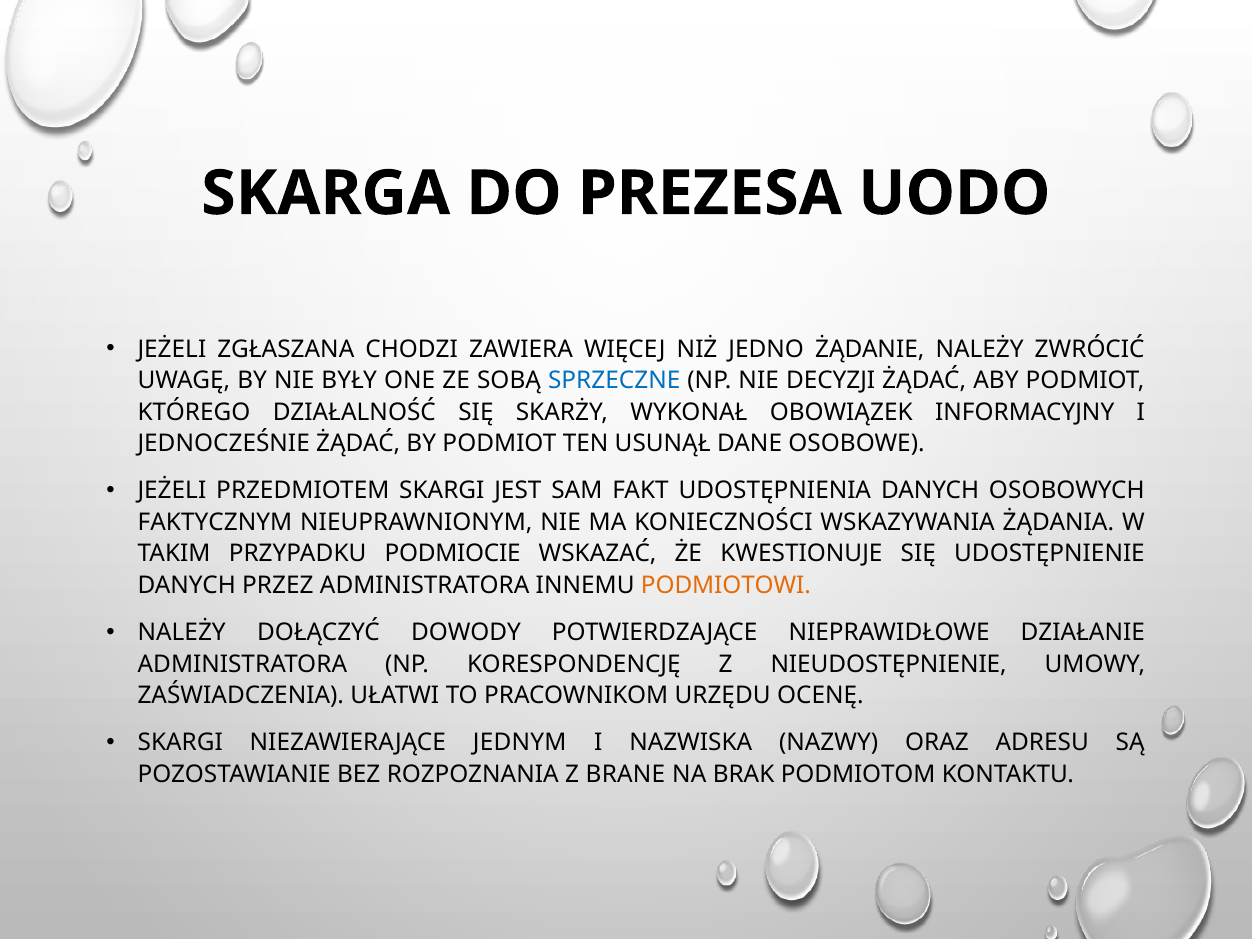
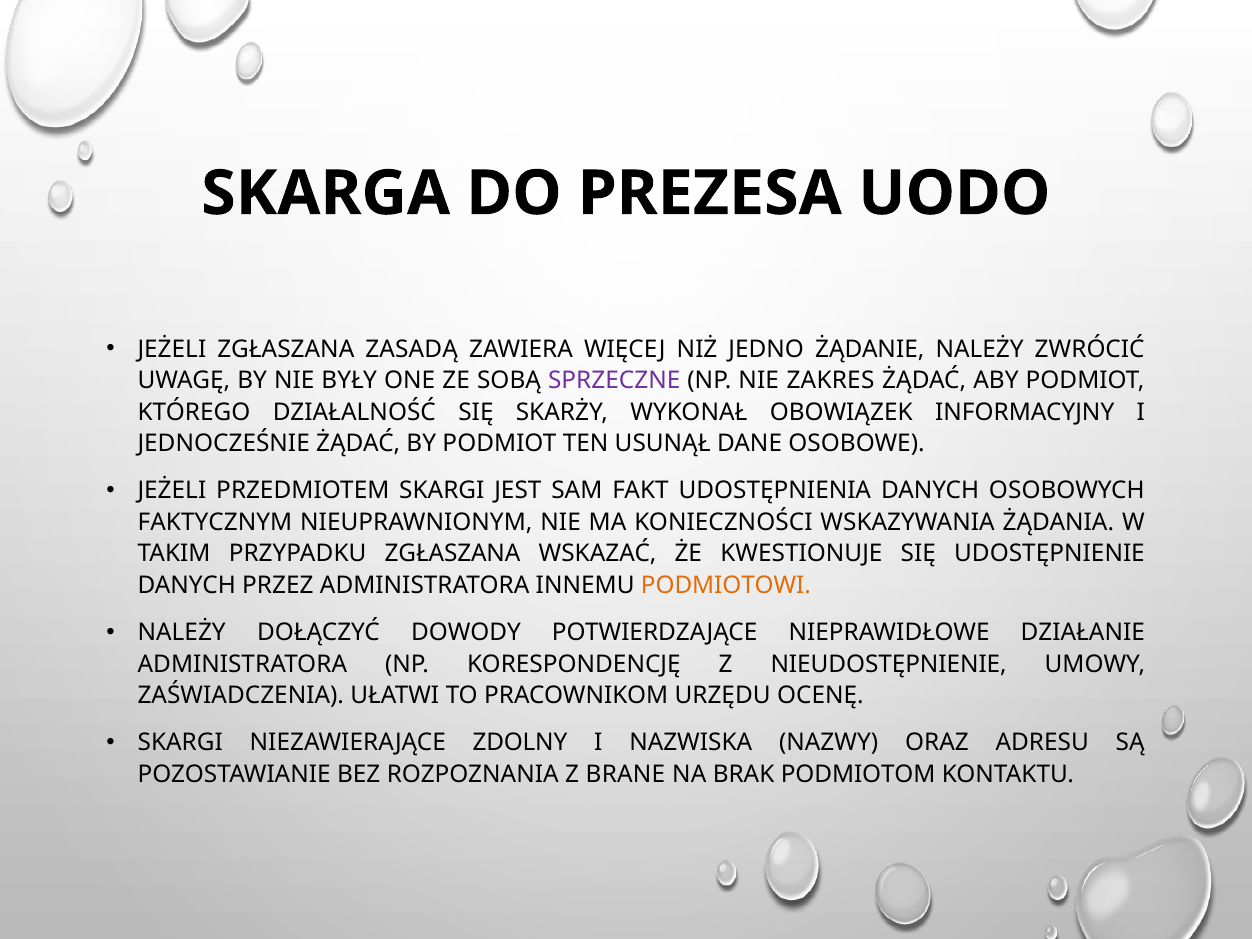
CHODZI: CHODZI -> ZASADĄ (412, 349)
SPRZECZNE colour: blue -> purple (614, 381)
DECYZJI: DECYZJI -> ZAKRES (830, 381)
PRZYPADKU PODMIOCIE: PODMIOCIE -> ZGŁASZANA (453, 554)
JEDNYM: JEDNYM -> ZDOLNY (520, 743)
